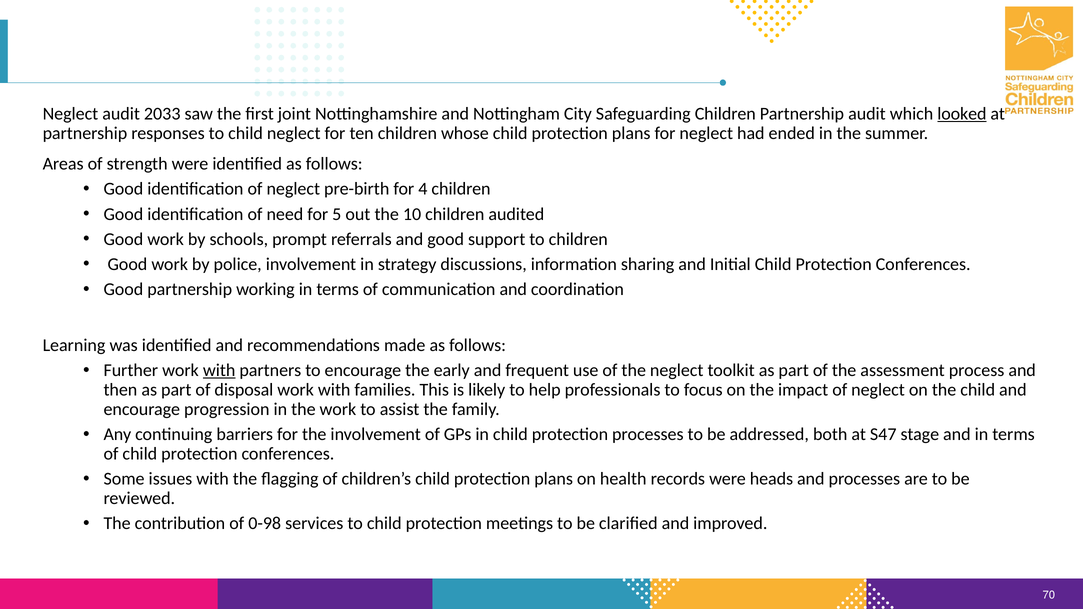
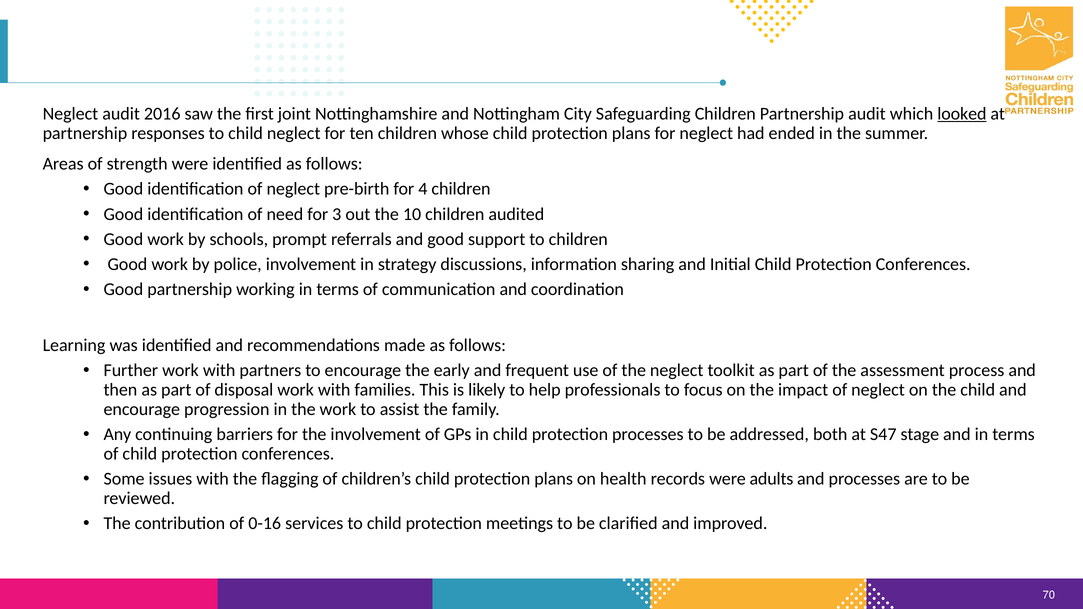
2033: 2033 -> 2016 (162, 114)
5: 5 -> 3 (337, 214)
with underline: present -> none (219, 370)
heads: heads -> adults (771, 479)
0-98: 0-98 -> 0-16 (265, 524)
